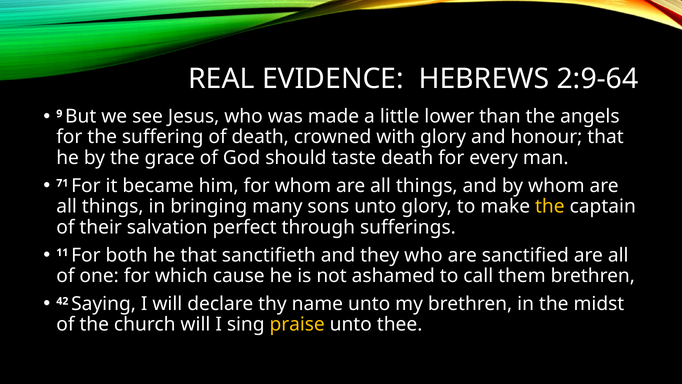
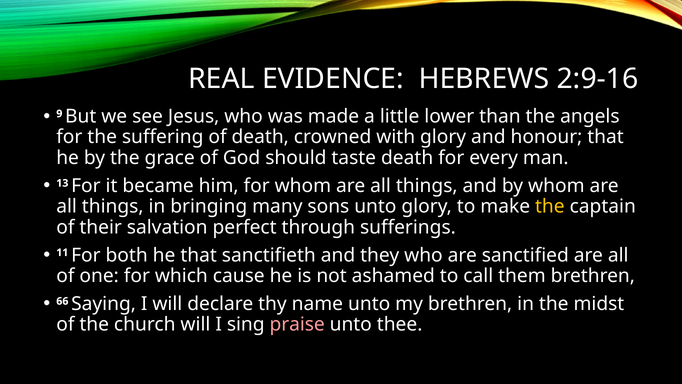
2:9-64: 2:9-64 -> 2:9-16 (598, 79)
71: 71 -> 13 (62, 183)
42: 42 -> 66 (62, 301)
praise colour: yellow -> pink (297, 324)
